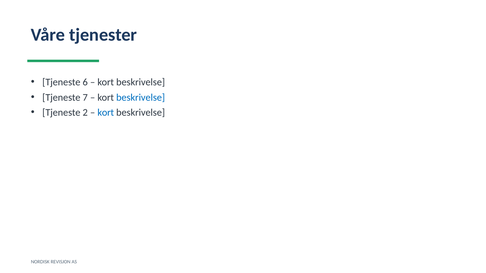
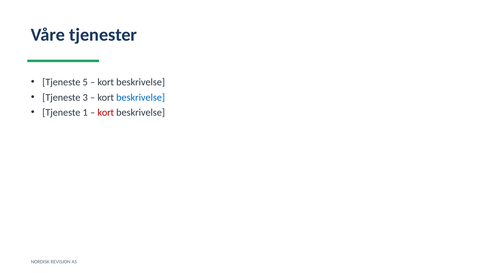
6: 6 -> 5 (85, 82)
7: 7 -> 3 (85, 98)
2: 2 -> 1 (85, 113)
kort colour: blue -> red (106, 113)
